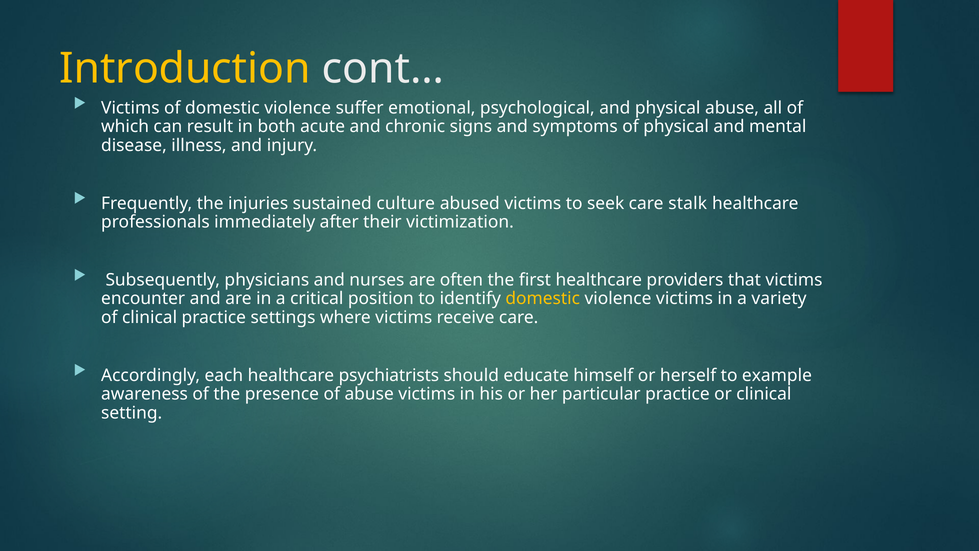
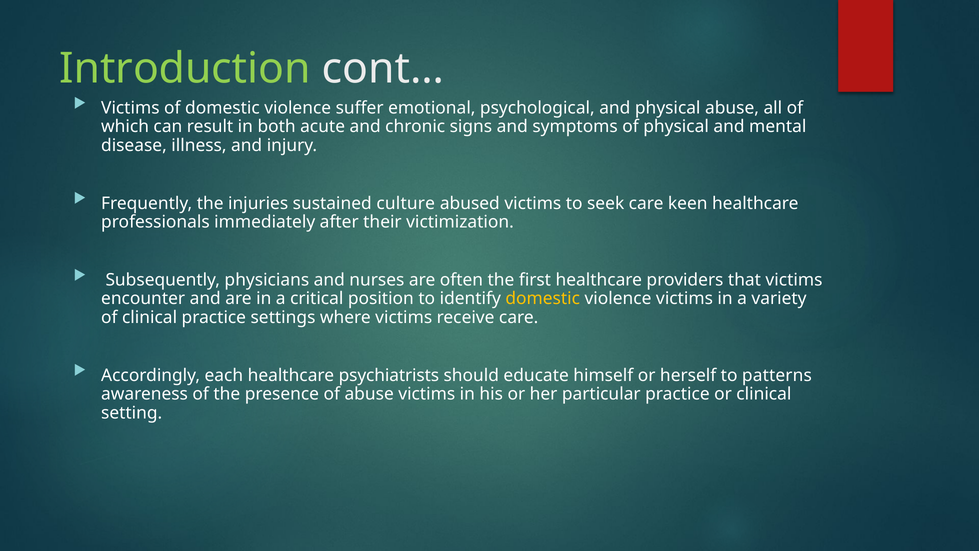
Introduction colour: yellow -> light green (185, 69)
stalk: stalk -> keen (688, 203)
example: example -> patterns (777, 375)
